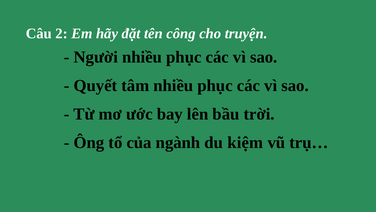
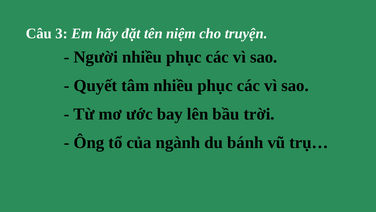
2: 2 -> 3 (62, 33)
công: công -> niệm (181, 33)
kiệm: kiệm -> bánh (245, 142)
